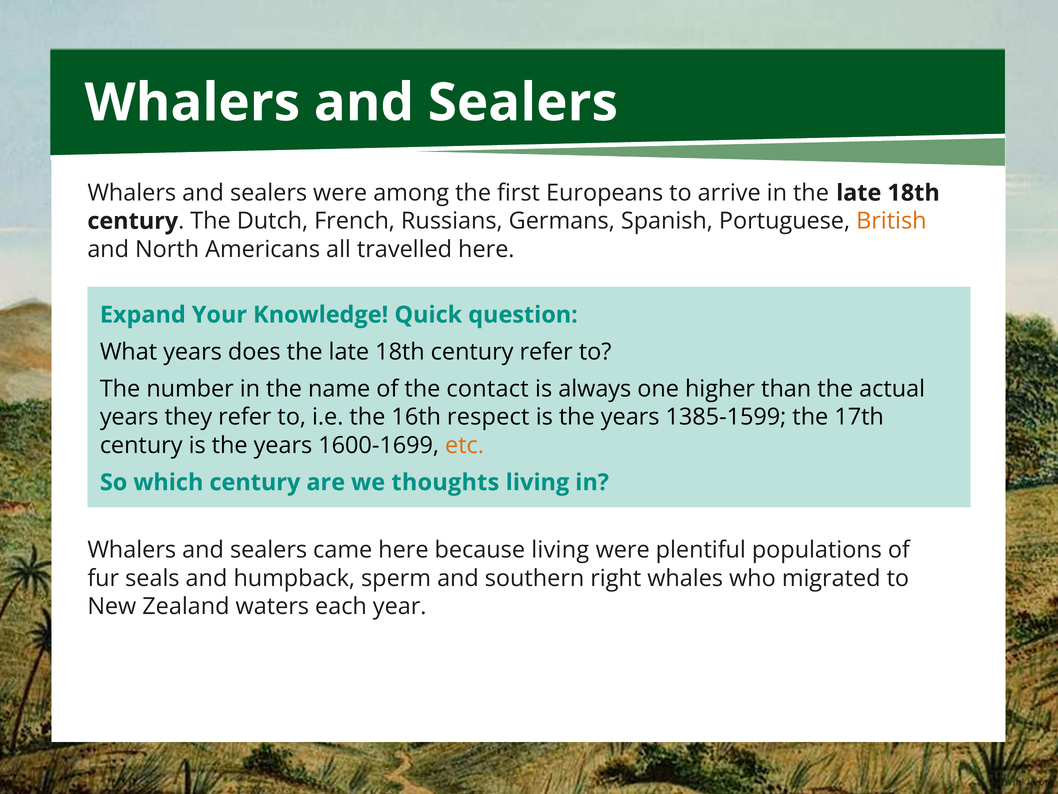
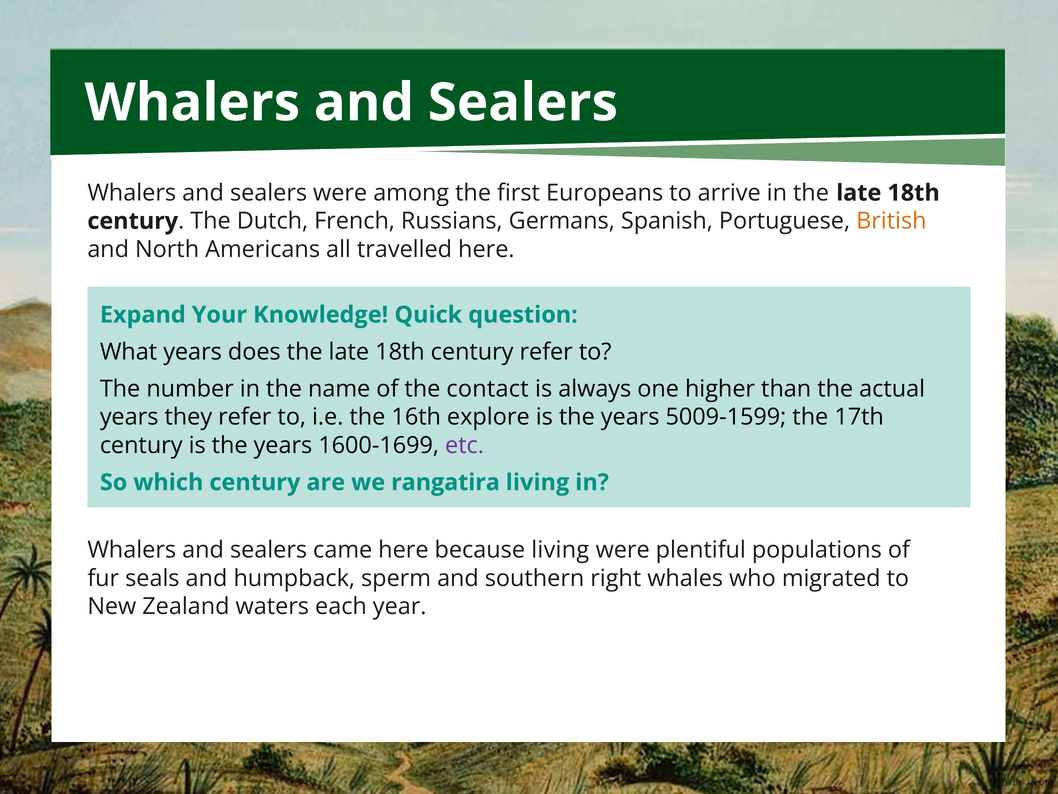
respect: respect -> explore (488, 417)
1385-1599: 1385-1599 -> 5009-1599 (726, 417)
etc colour: orange -> purple (465, 445)
thoughts: thoughts -> rangatira (446, 482)
